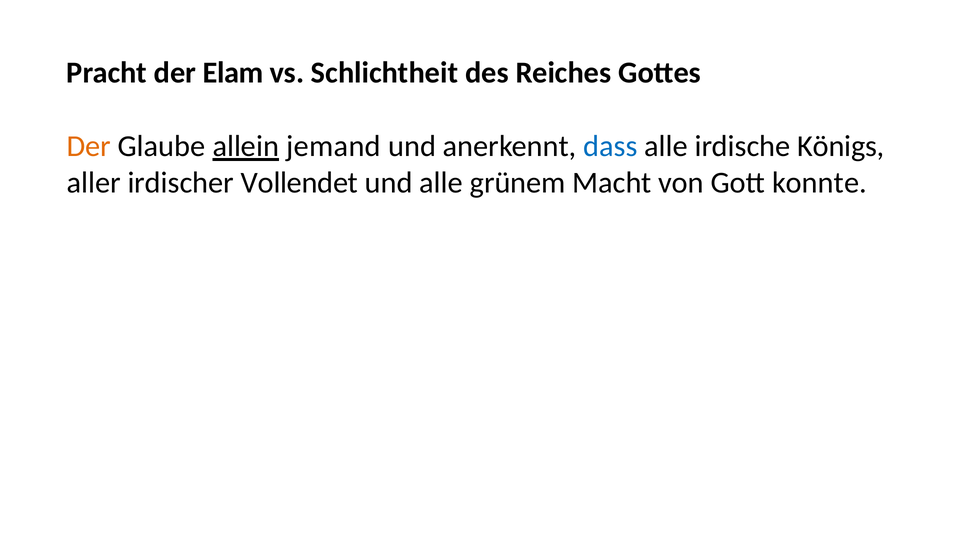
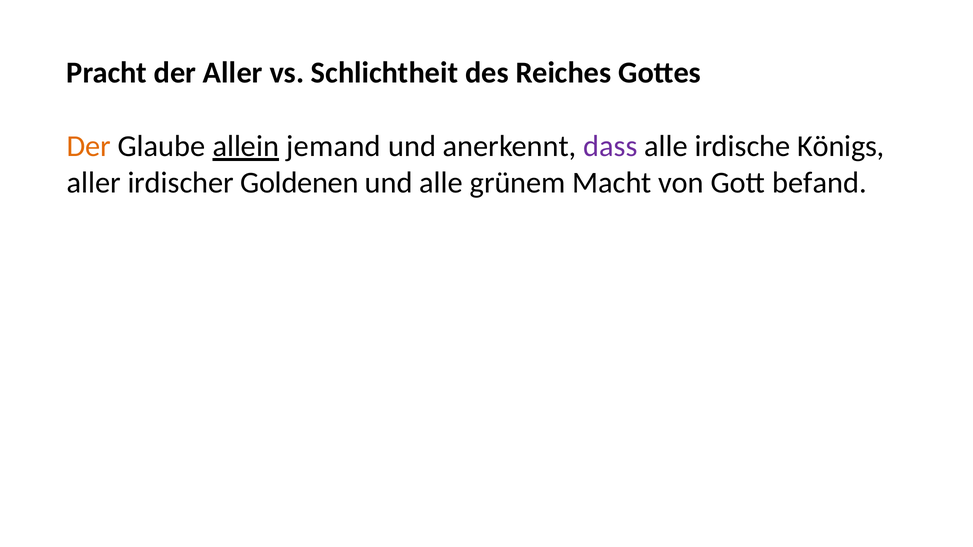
der Elam: Elam -> Aller (233, 73)
dass colour: blue -> purple (610, 147)
Vollendet: Vollendet -> Goldenen (299, 183)
konnte: konnte -> befand (819, 183)
